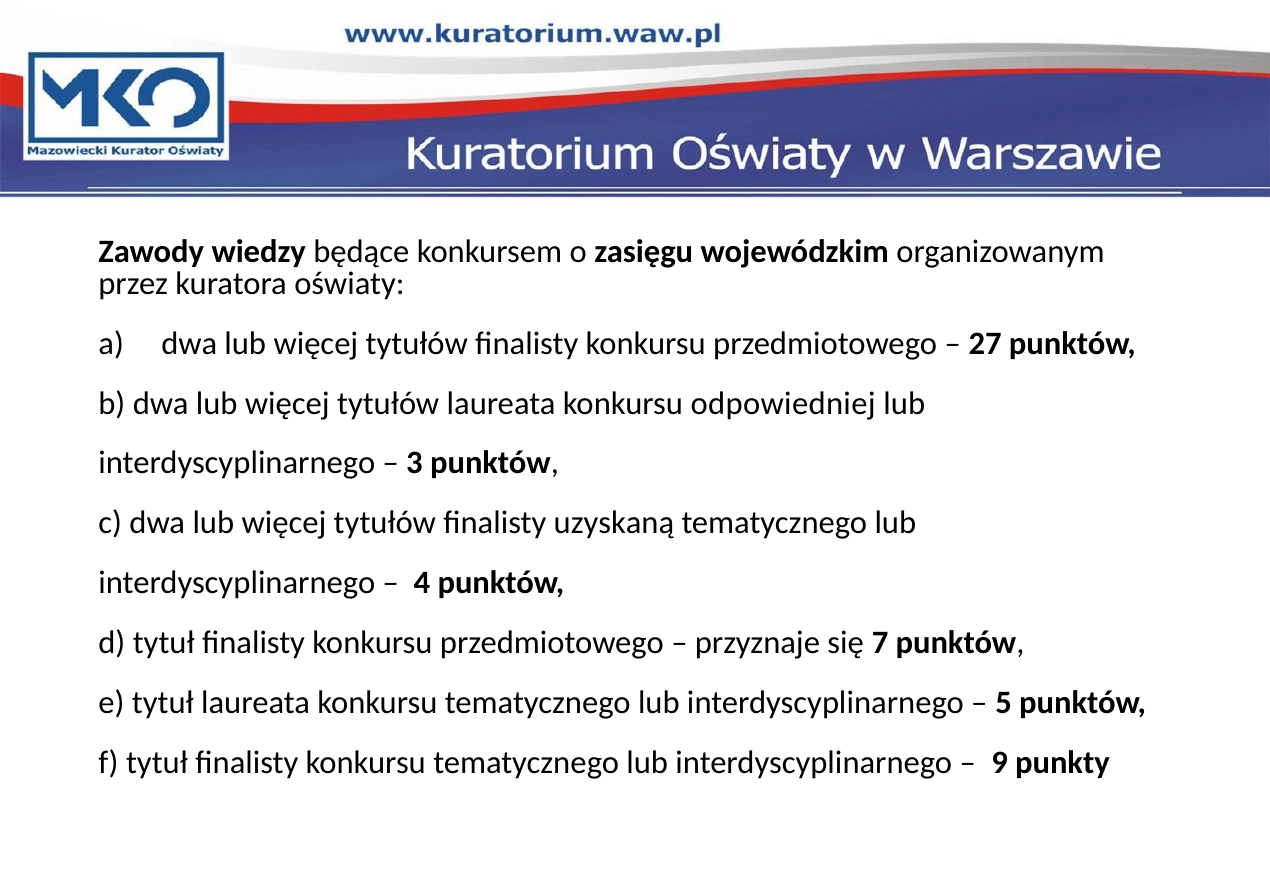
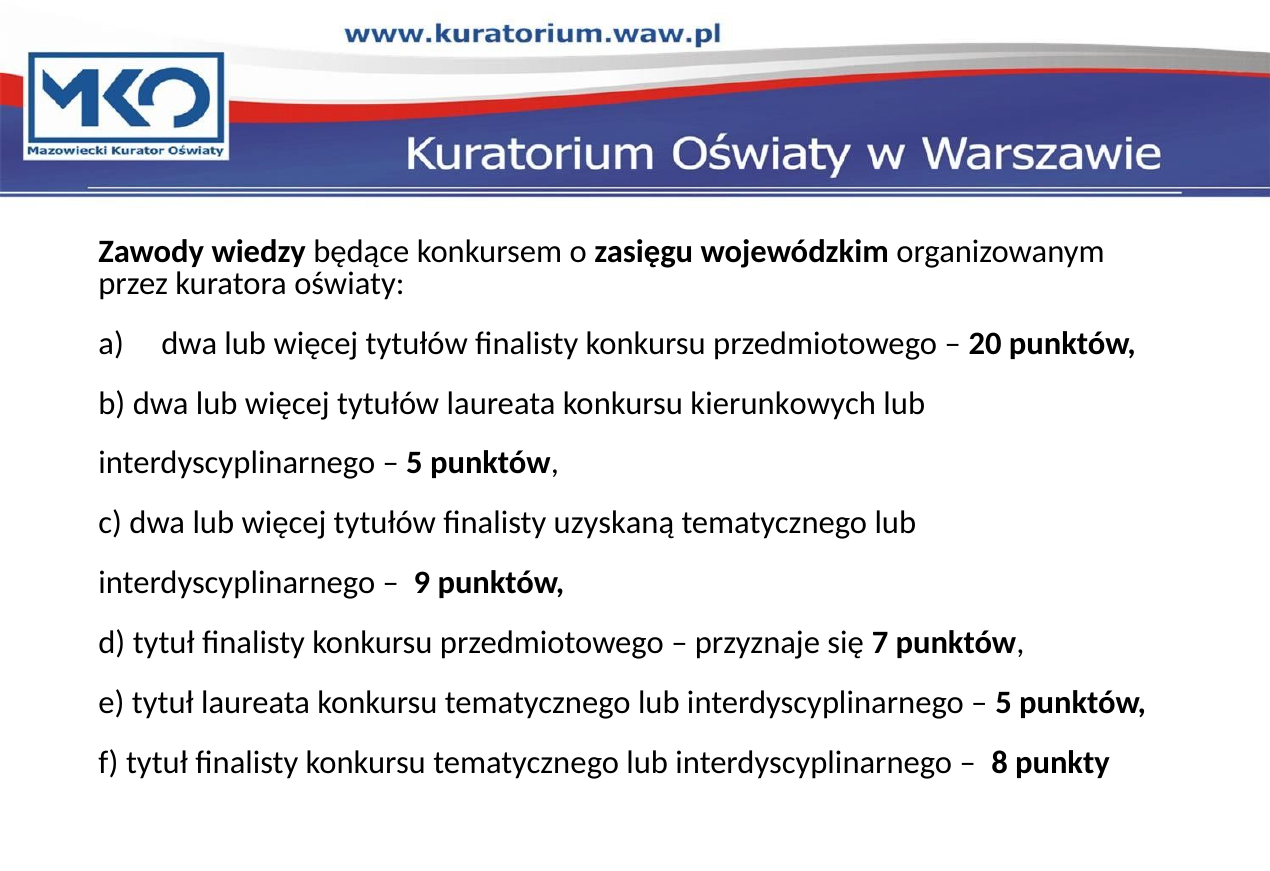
27: 27 -> 20 (985, 344)
odpowiedniej: odpowiedniej -> kierunkowych (783, 404)
3: 3 -> 5 (414, 463)
4: 4 -> 9 (422, 583)
9: 9 -> 8 (1000, 763)
